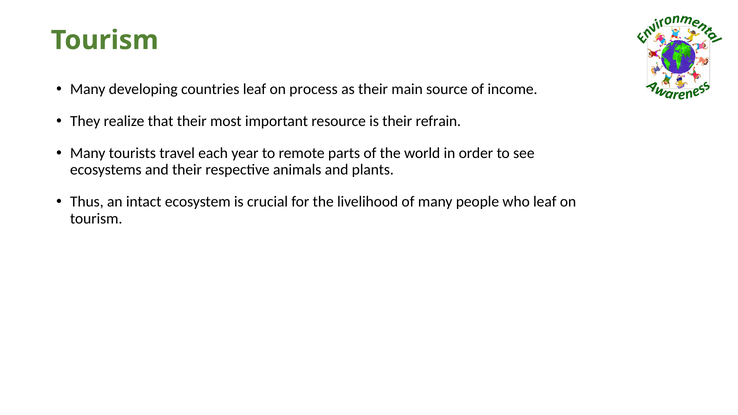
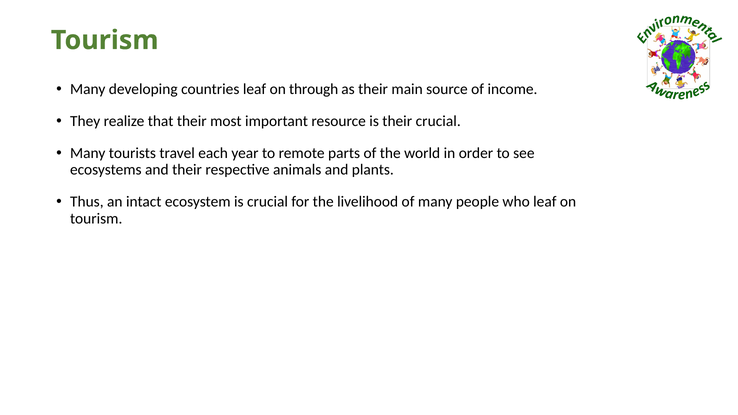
process: process -> through (314, 89)
their refrain: refrain -> crucial (438, 121)
